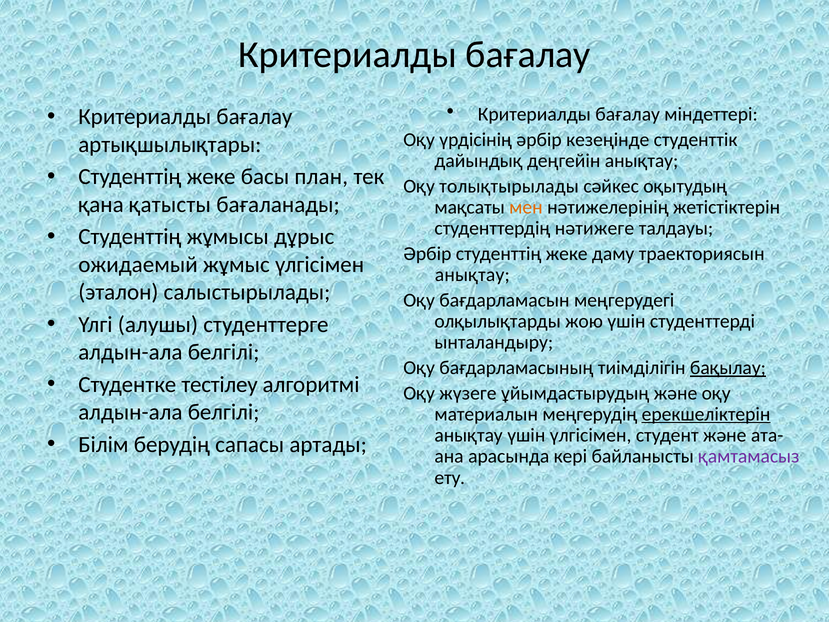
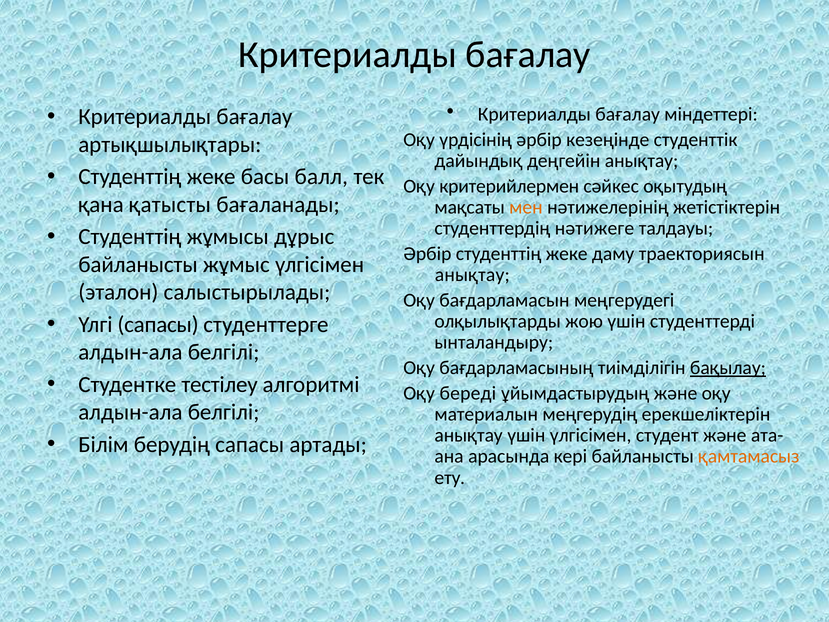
план: план -> балл (321, 177)
толықтырылады: толықтырылады -> критерийлермен (509, 186)
ожидаемый: ожидаемый -> байланысты (138, 264)
Үлгі алушы: алушы -> сапасы (158, 324)
жүзеге: жүзеге -> береді (468, 393)
ерекшеліктерін underline: present -> none (706, 414)
қамтамасыз colour: purple -> orange (749, 456)
